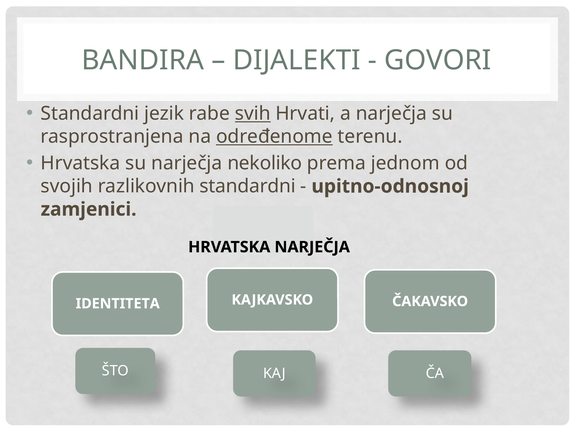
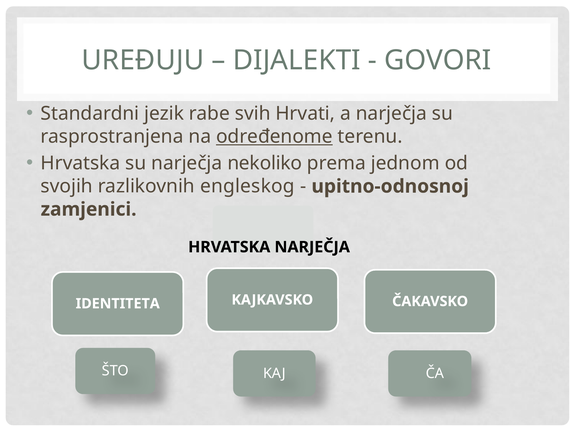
BANDIRA: BANDIRA -> UREĐUJU (143, 60)
svih underline: present -> none (253, 114)
razlikovnih standardni: standardni -> engleskog (247, 186)
